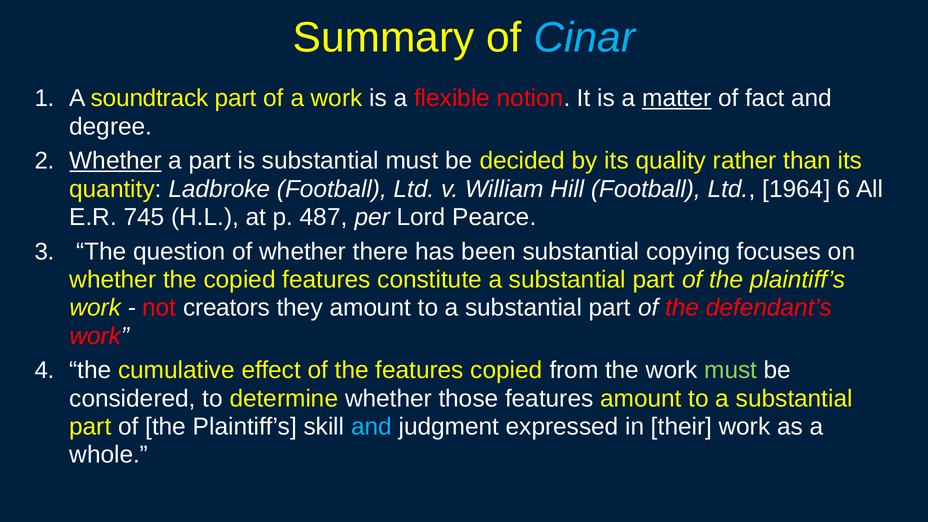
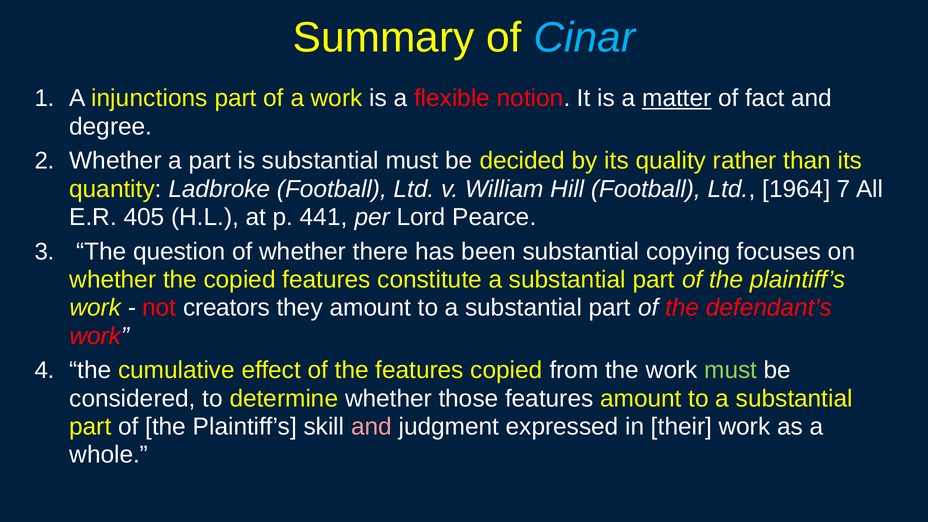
soundtrack: soundtrack -> injunctions (149, 98)
Whether underline: present -> none (116, 161)
6: 6 -> 7 (844, 189)
745: 745 -> 405 (144, 217)
487: 487 -> 441 (324, 217)
and colour: light blue -> pink (372, 427)
